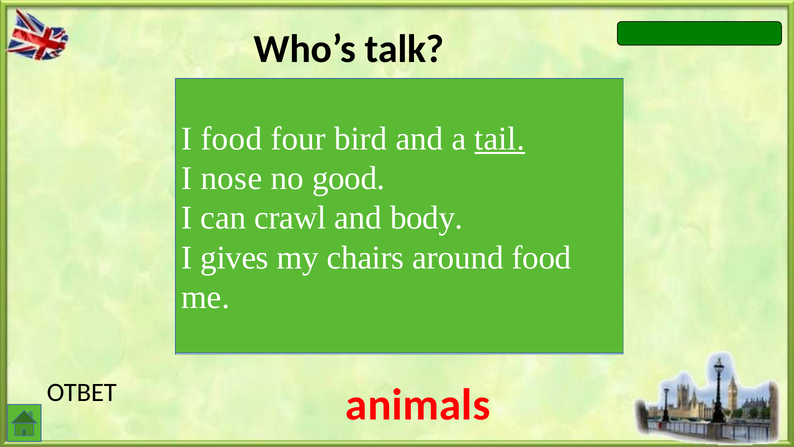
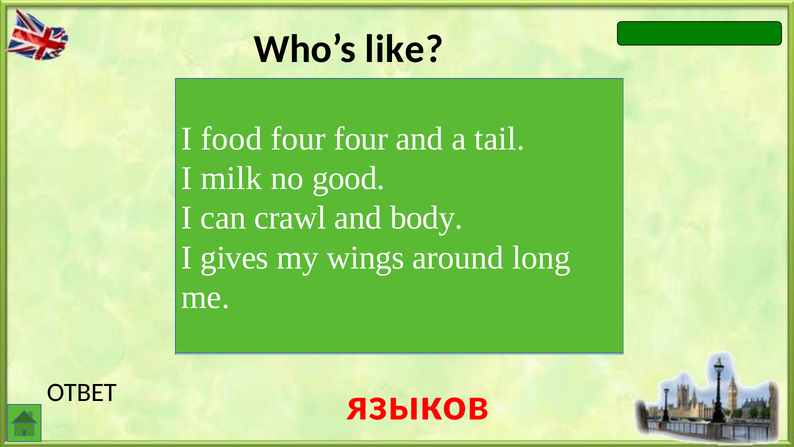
talk: talk -> like (404, 49)
four bird: bird -> four (361, 138)
tail underline: present -> none (500, 138)
nose: nose -> milk (231, 178)
chairs: chairs -> wings (366, 258)
around food: food -> long (541, 258)
animals: animals -> языков (418, 404)
